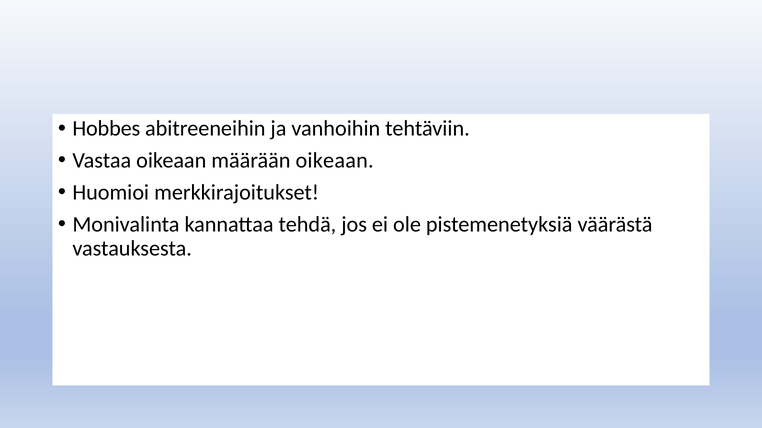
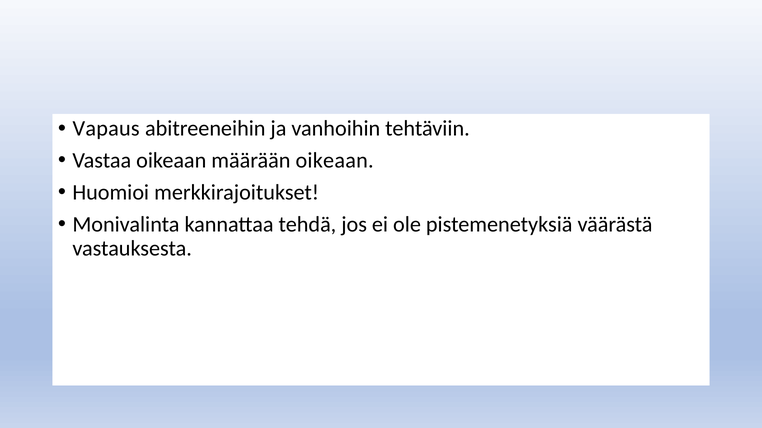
Hobbes: Hobbes -> Vapaus (106, 129)
